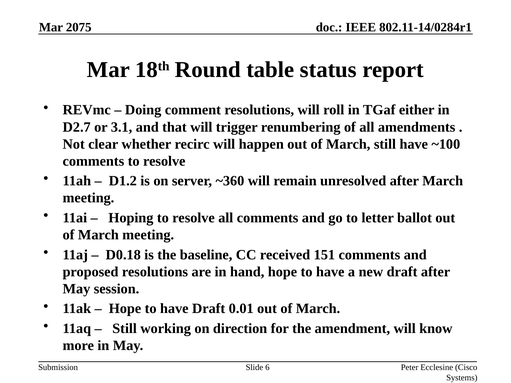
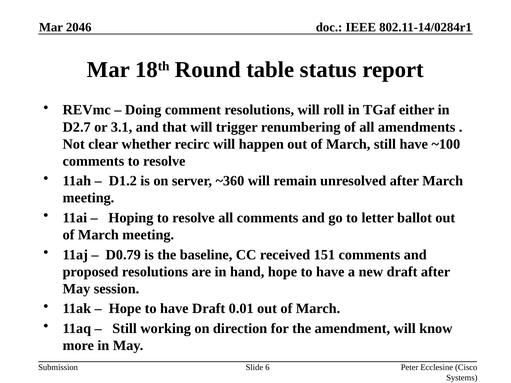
2075: 2075 -> 2046 (79, 27)
D0.18: D0.18 -> D0.79 (123, 255)
